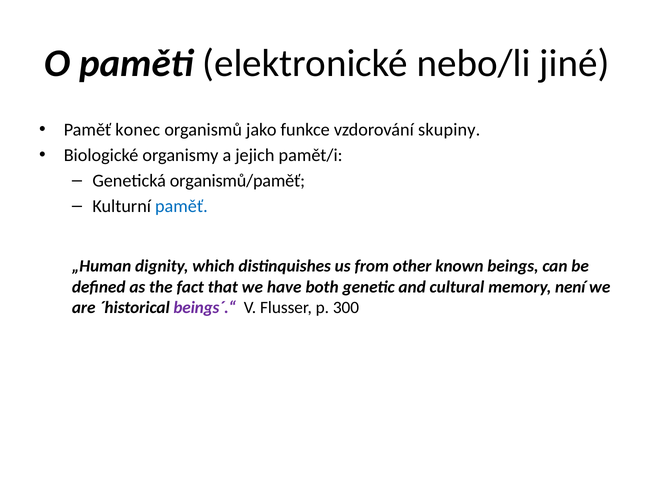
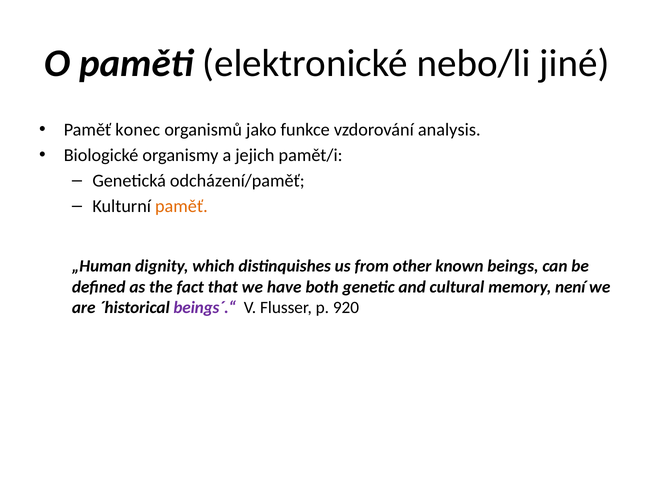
skupiny: skupiny -> analysis (449, 130)
organismů/paměť: organismů/paměť -> odcházení/paměť (237, 181)
paměť colour: blue -> orange (181, 206)
300: 300 -> 920 (346, 308)
